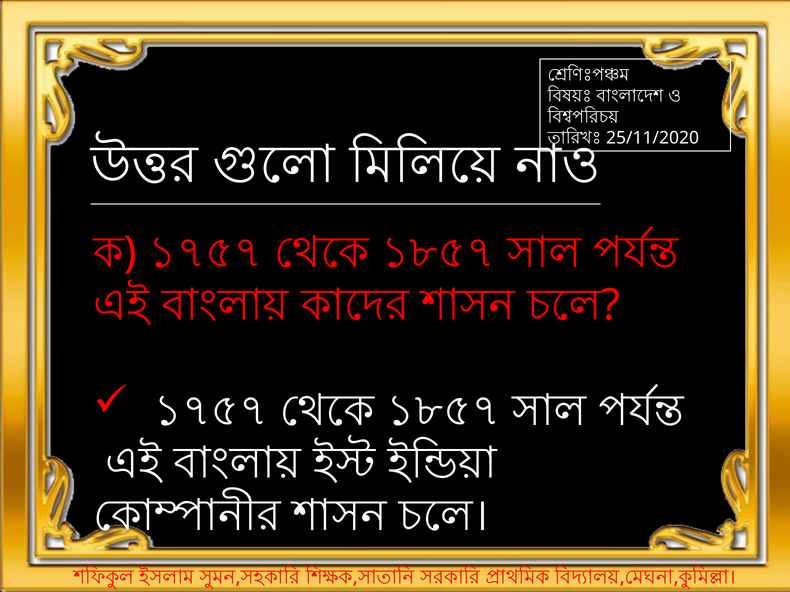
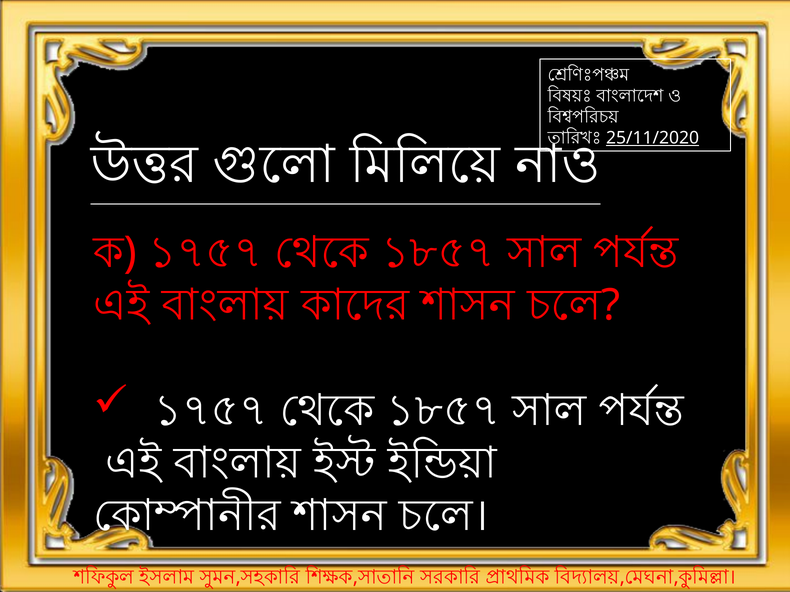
25/11/2020 underline: none -> present (653, 138)
